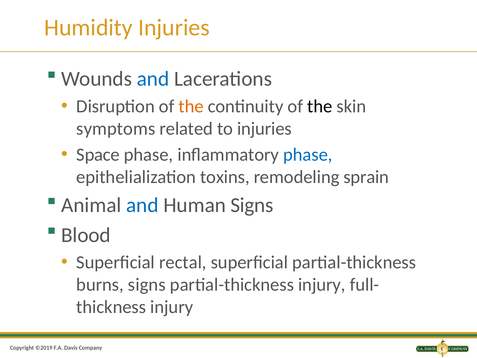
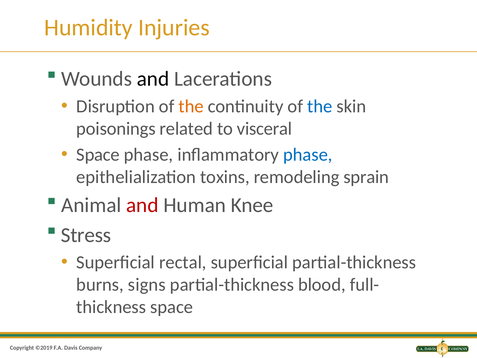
and colour: blue -> black (153, 79)
the colour: black -> blue (320, 106)
symptoms: symptoms -> poisonings (116, 129)
to injuries: injuries -> visceral (264, 129)
and colour: blue -> red (142, 205)
Human Signs: Signs -> Knee (252, 205)
Blood: Blood -> Stress (86, 235)
partial-thickness injury: injury -> blood (322, 285)
injury: injury -> space (172, 307)
